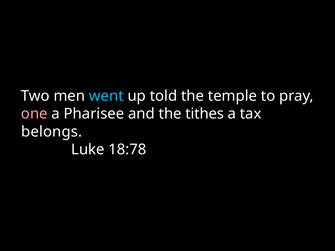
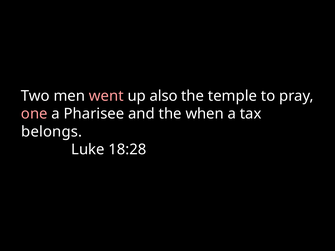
went colour: light blue -> pink (106, 96)
told: told -> also (164, 96)
tithes: tithes -> when (205, 114)
18:78: 18:78 -> 18:28 (127, 150)
